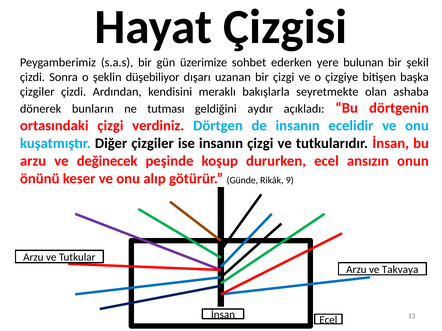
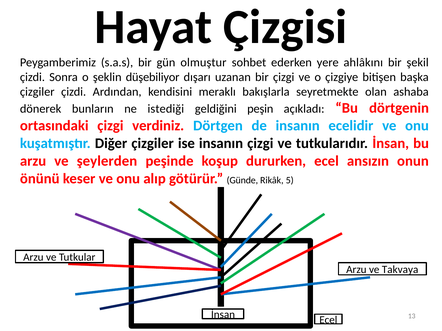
üzerimize: üzerimize -> olmuştur (203, 62)
bulunan: bulunan -> ahlâkını (363, 62)
tutması: tutması -> istediği (166, 109)
aydır: aydır -> peşin (260, 109)
değinecek: değinecek -> şeylerden (107, 161)
9: 9 -> 5 (290, 181)
